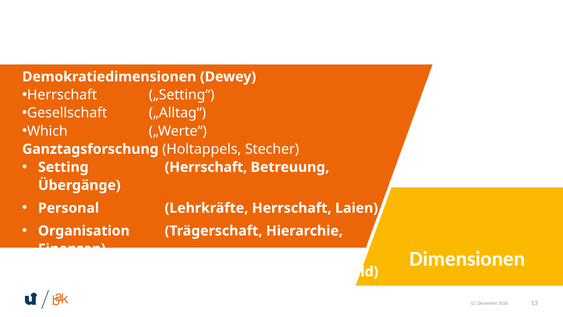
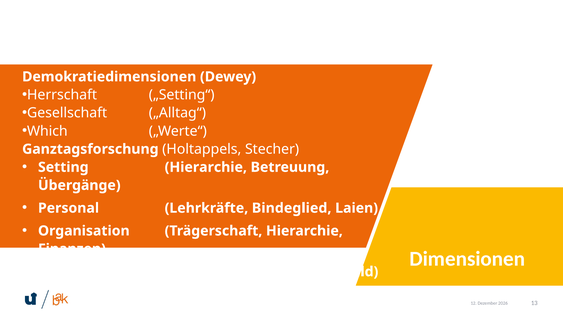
Setting Herrschaft: Herrschaft -> Hierarchie (206, 167)
Lehrkräfte Herrschaft: Herrschaft -> Bindeglied (292, 208)
